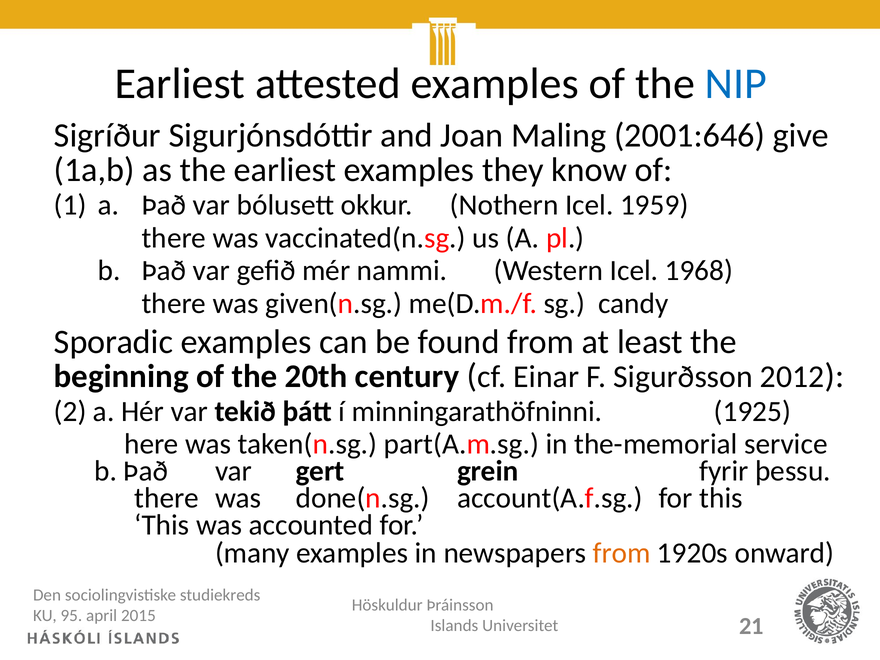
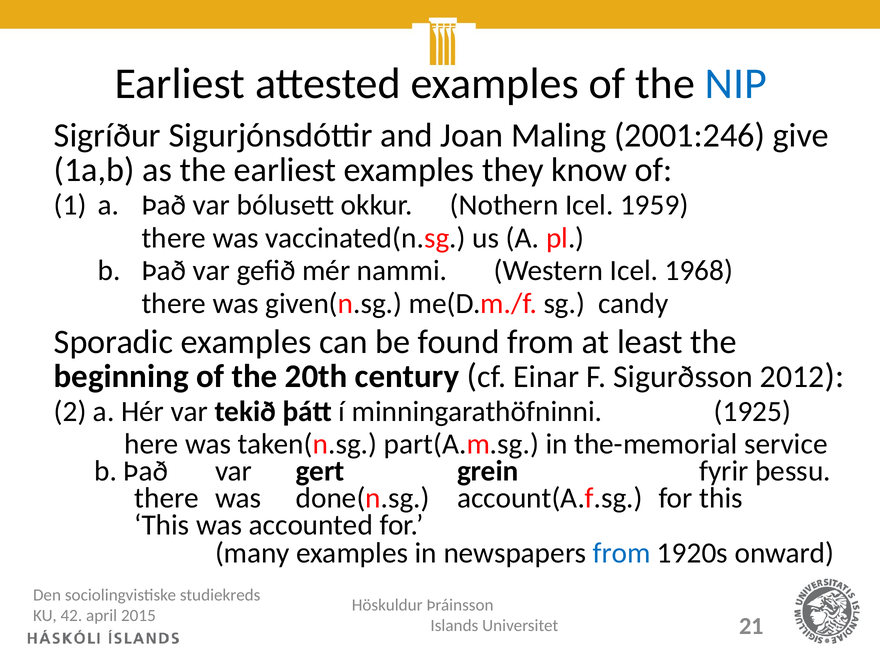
2001:646: 2001:646 -> 2001:246 (690, 136)
from colour: orange -> blue (622, 553)
95: 95 -> 42 (71, 615)
